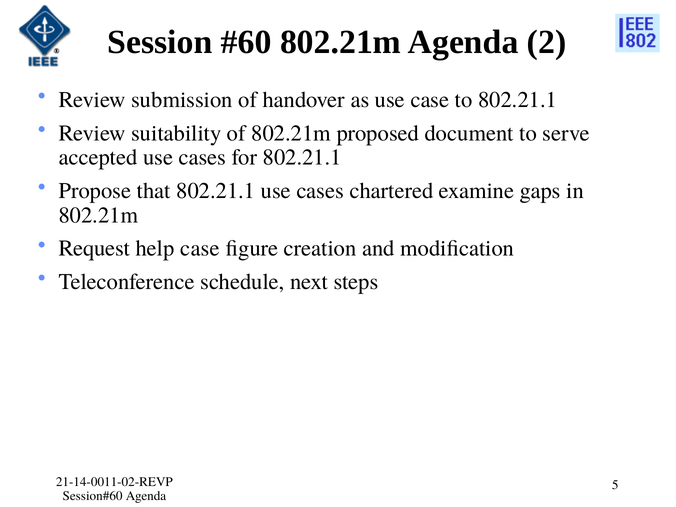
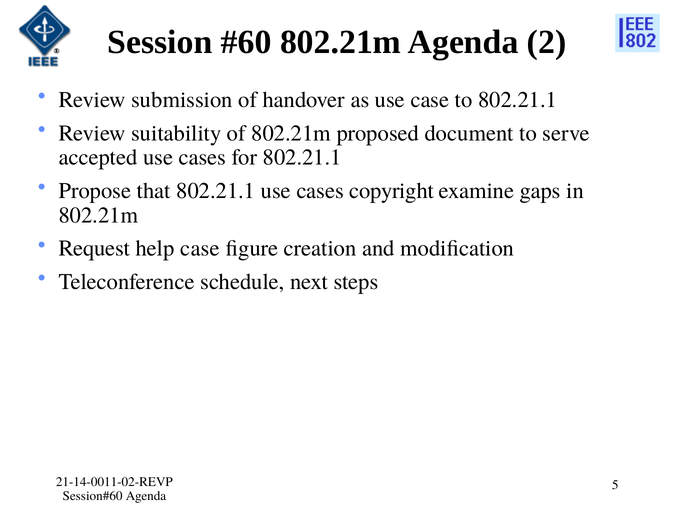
chartered: chartered -> copyright (392, 191)
